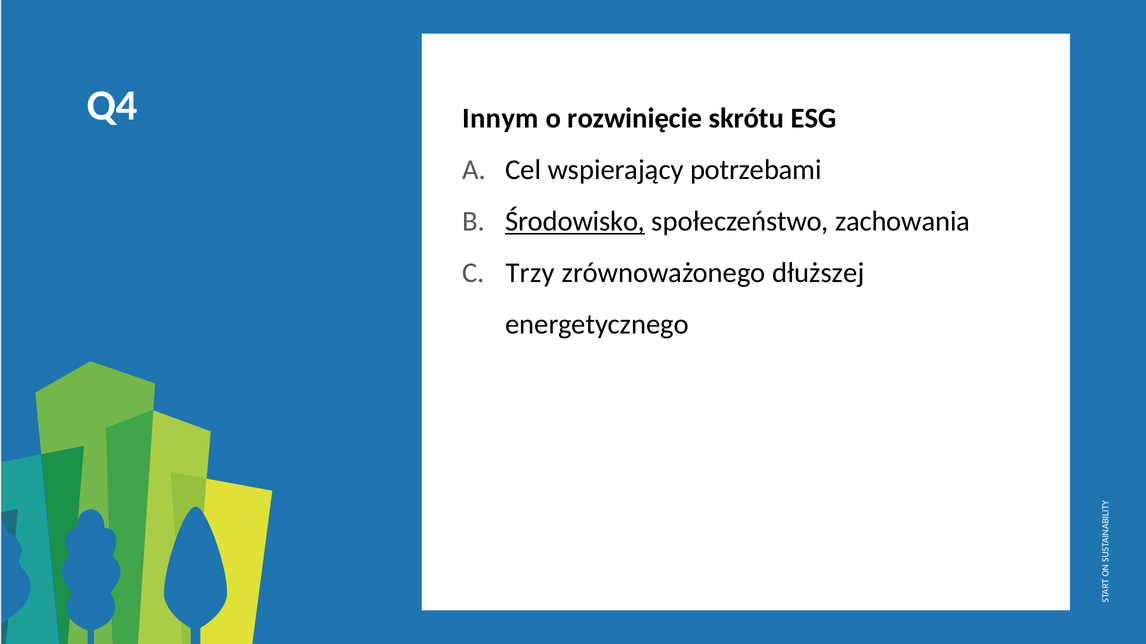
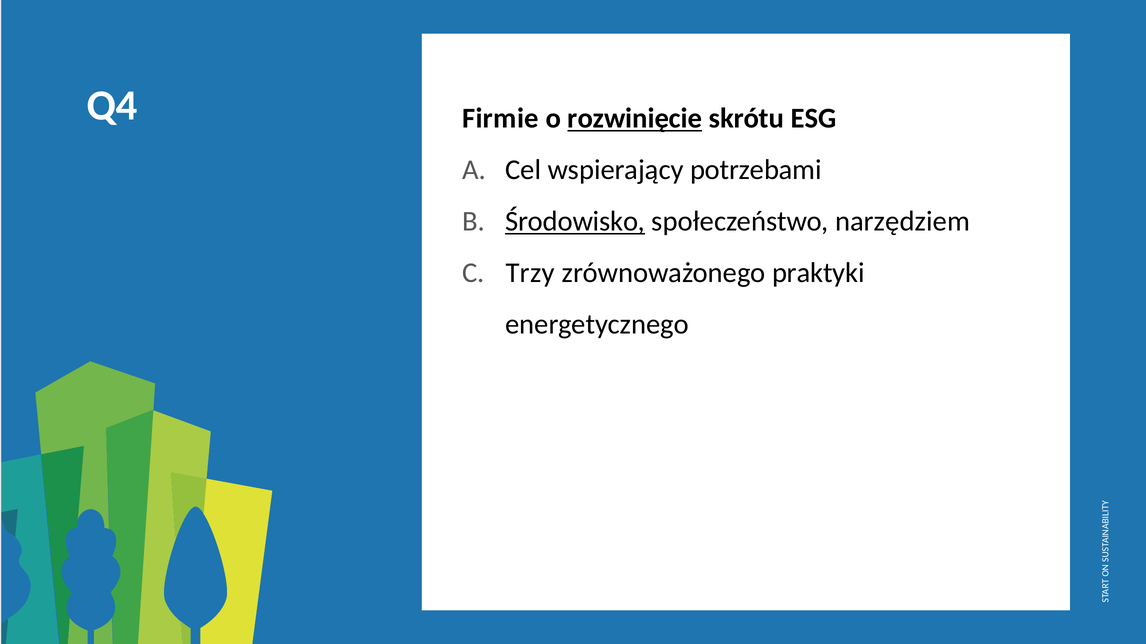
Innym: Innym -> Firmie (501, 118)
rozwinięcie underline: none -> present (635, 118)
zachowania: zachowania -> narzędziem (902, 222)
dłuższej: dłuższej -> praktyki (818, 273)
